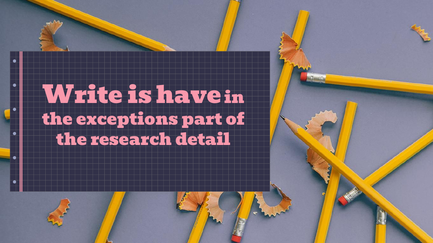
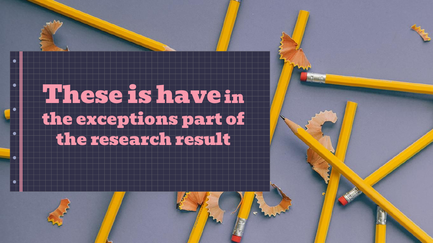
Write: Write -> These (83, 96)
detail: detail -> result (203, 140)
